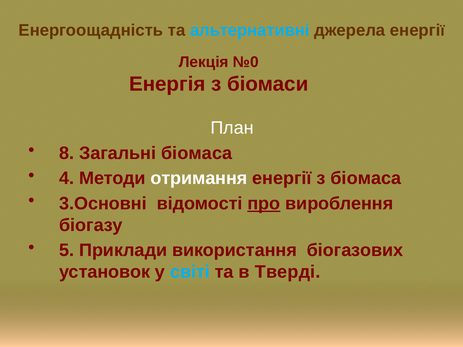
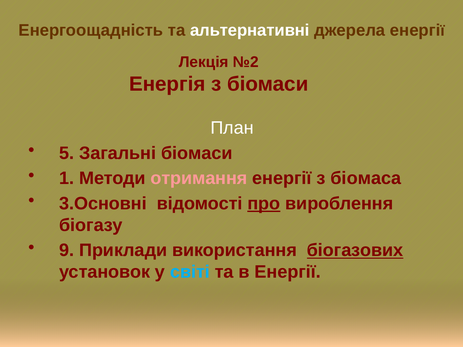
альтернативні colour: light blue -> white (250, 30)
№0: №0 -> №2 (246, 62)
8: 8 -> 5 (67, 153)
Загальні біомаса: біомаса -> біомаси (197, 153)
4: 4 -> 1 (67, 178)
отримання colour: white -> pink (199, 178)
5: 5 -> 9 (67, 251)
біогазових underline: none -> present (355, 251)
в Тверді: Тверді -> Енергії (288, 272)
